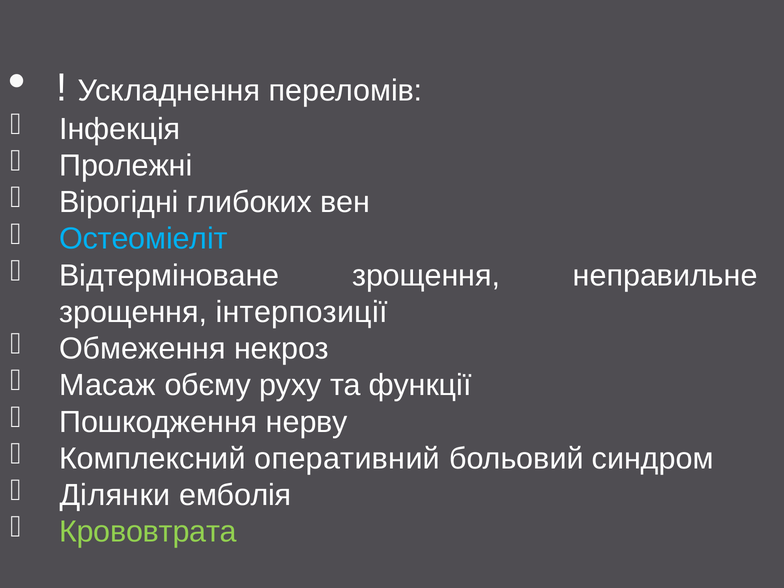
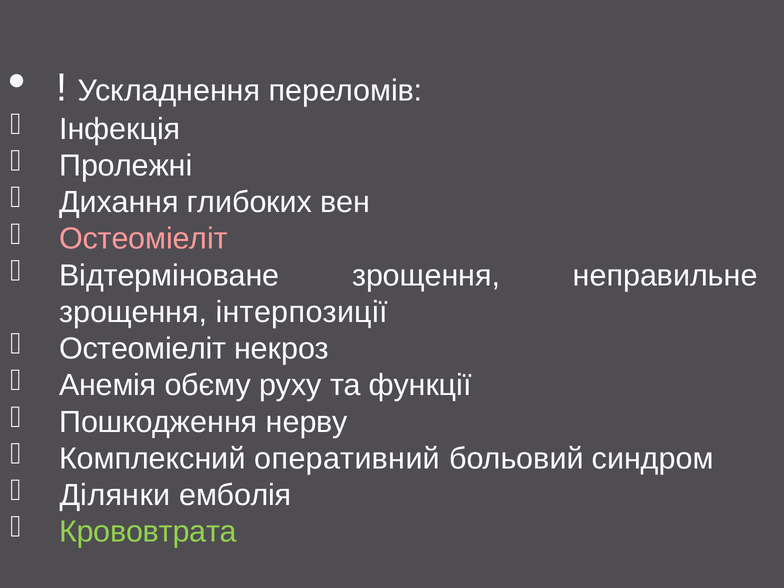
Вірогідні: Вірогідні -> Дихання (119, 202)
Остеоміеліт colour: light blue -> pink (143, 239)
Обмеження: Обмеження -> Остеоміеліт (143, 349)
Масаж: Масаж -> Анемія (108, 385)
